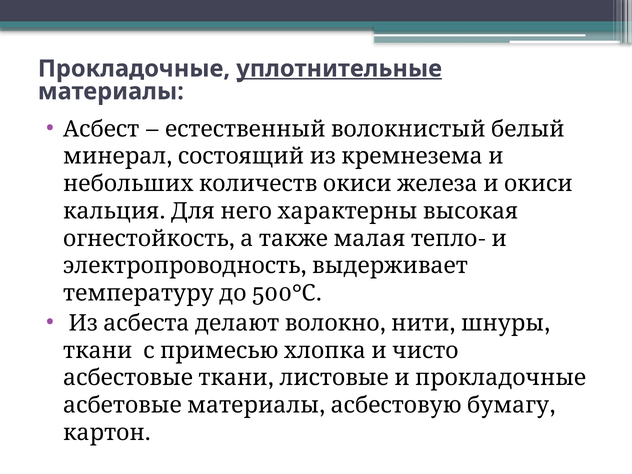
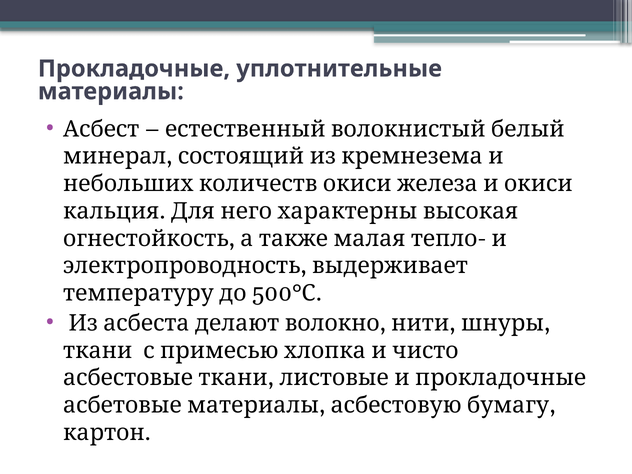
уплотнительные underline: present -> none (339, 69)
